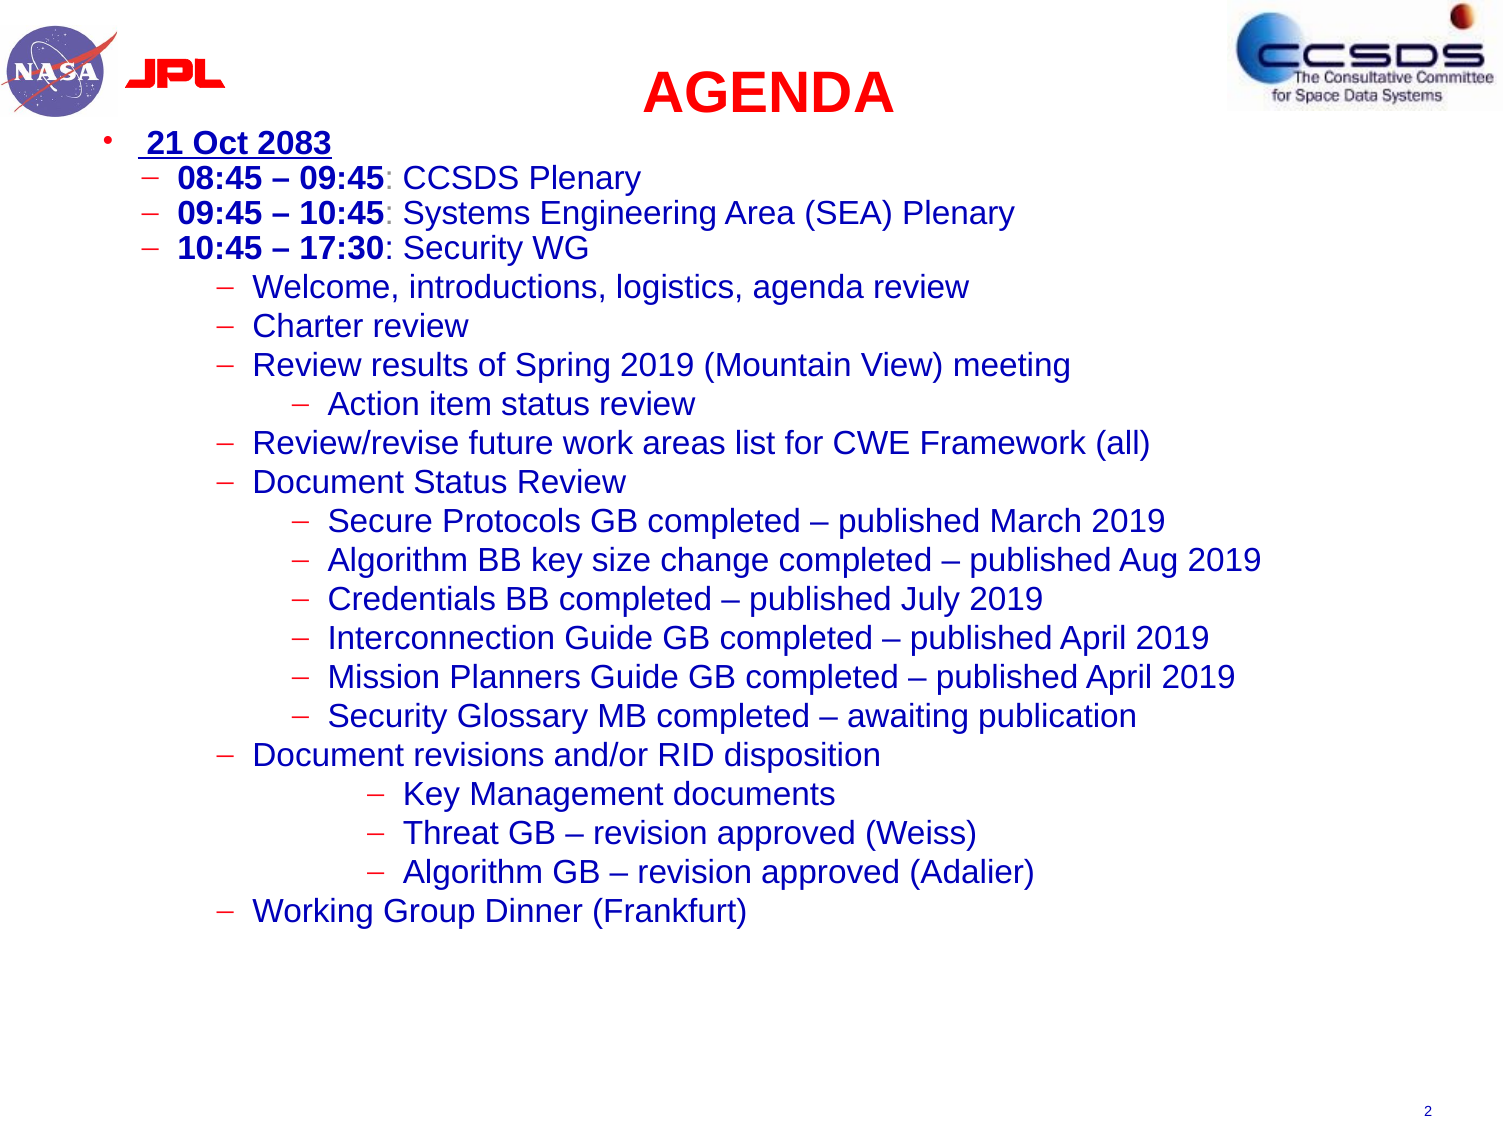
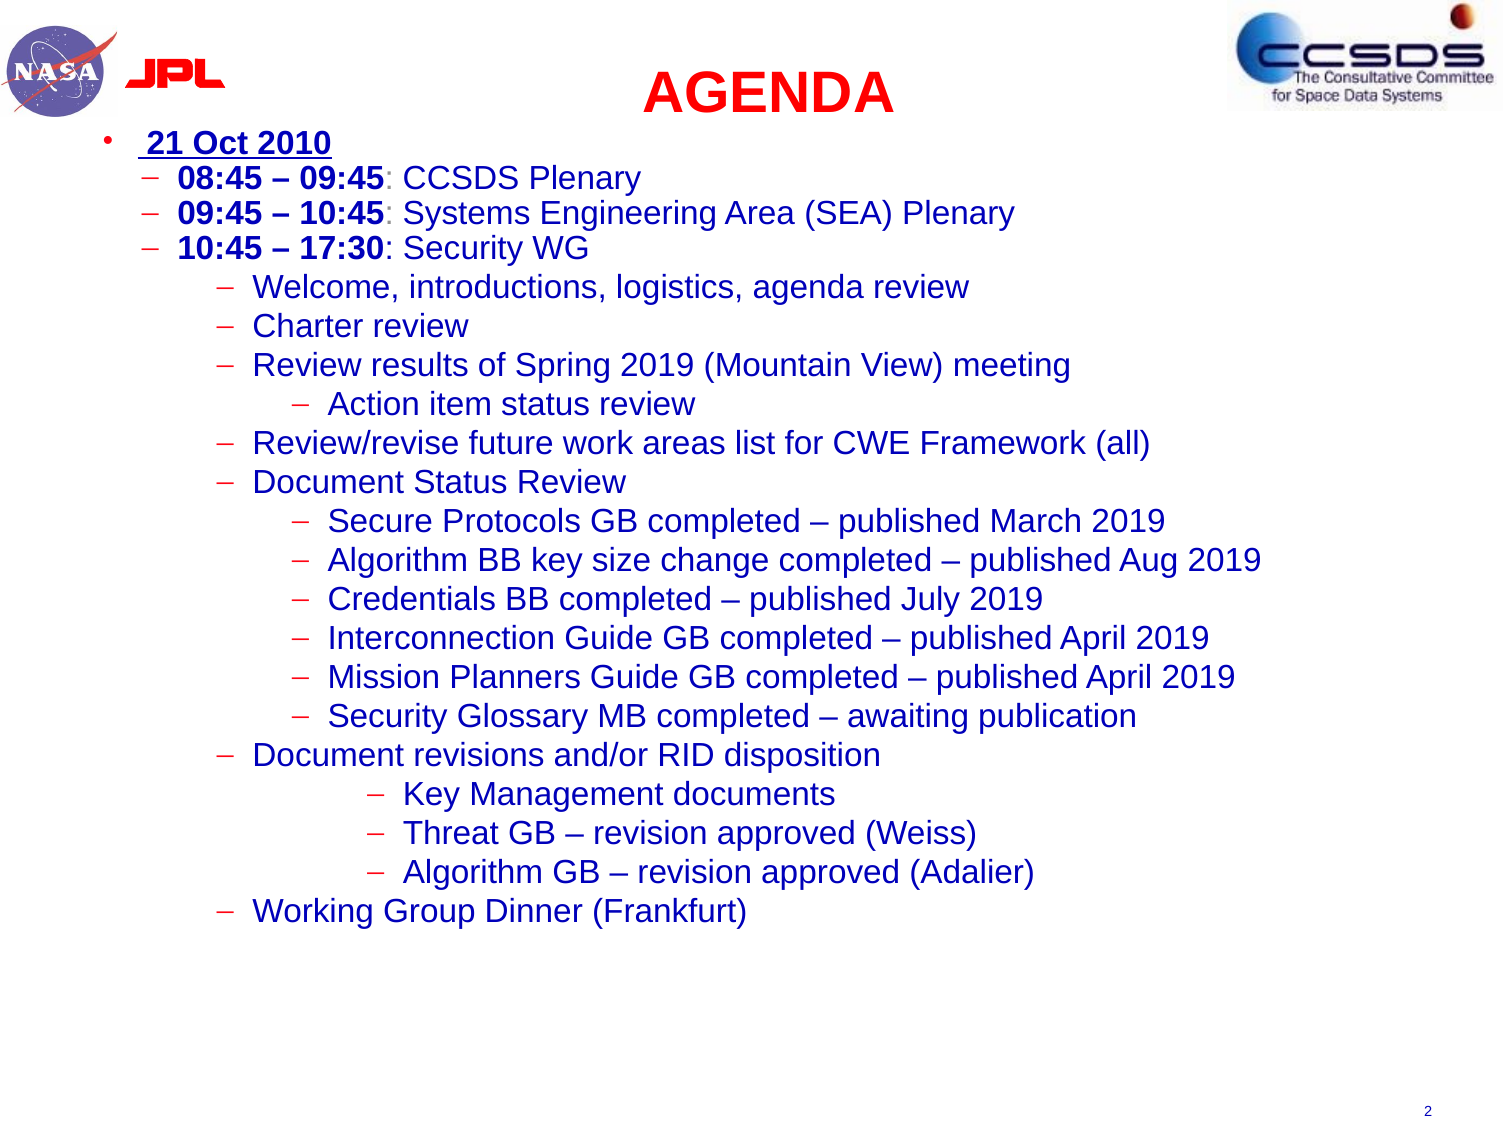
2083: 2083 -> 2010 (295, 144)
